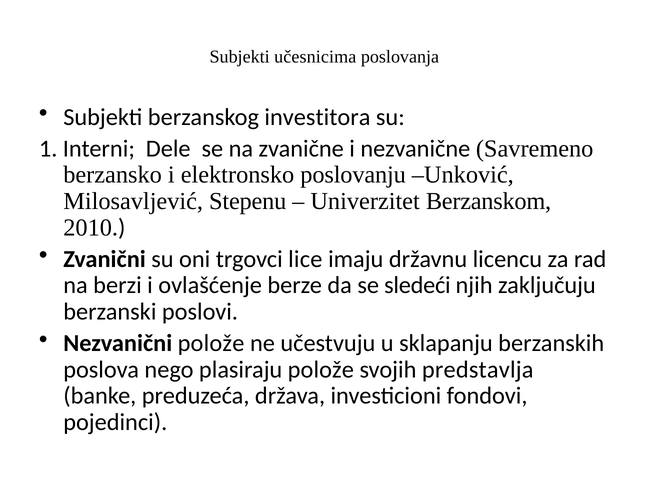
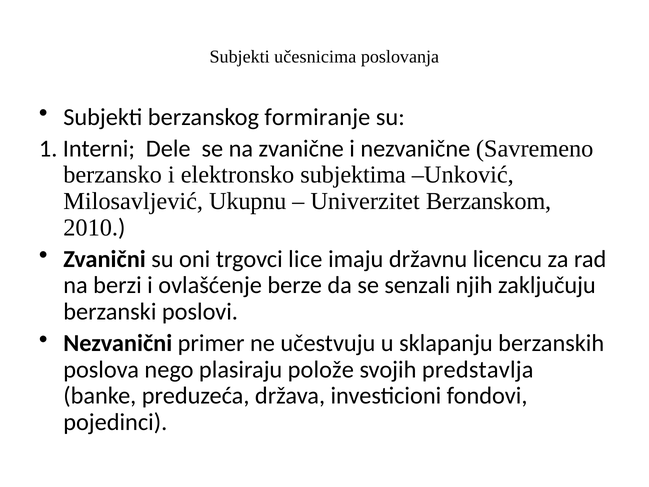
investitora: investitora -> formiranje (317, 117)
poslovanju: poslovanju -> subjektima (353, 175)
Stepenu: Stepenu -> Ukupnu (248, 201)
sledeći: sledeći -> senzali (417, 285)
Nezvanični polože: polože -> primer (211, 343)
